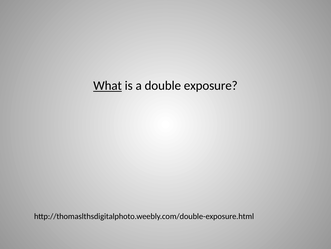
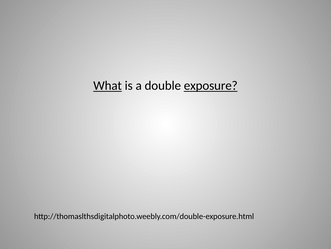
exposure underline: none -> present (211, 85)
